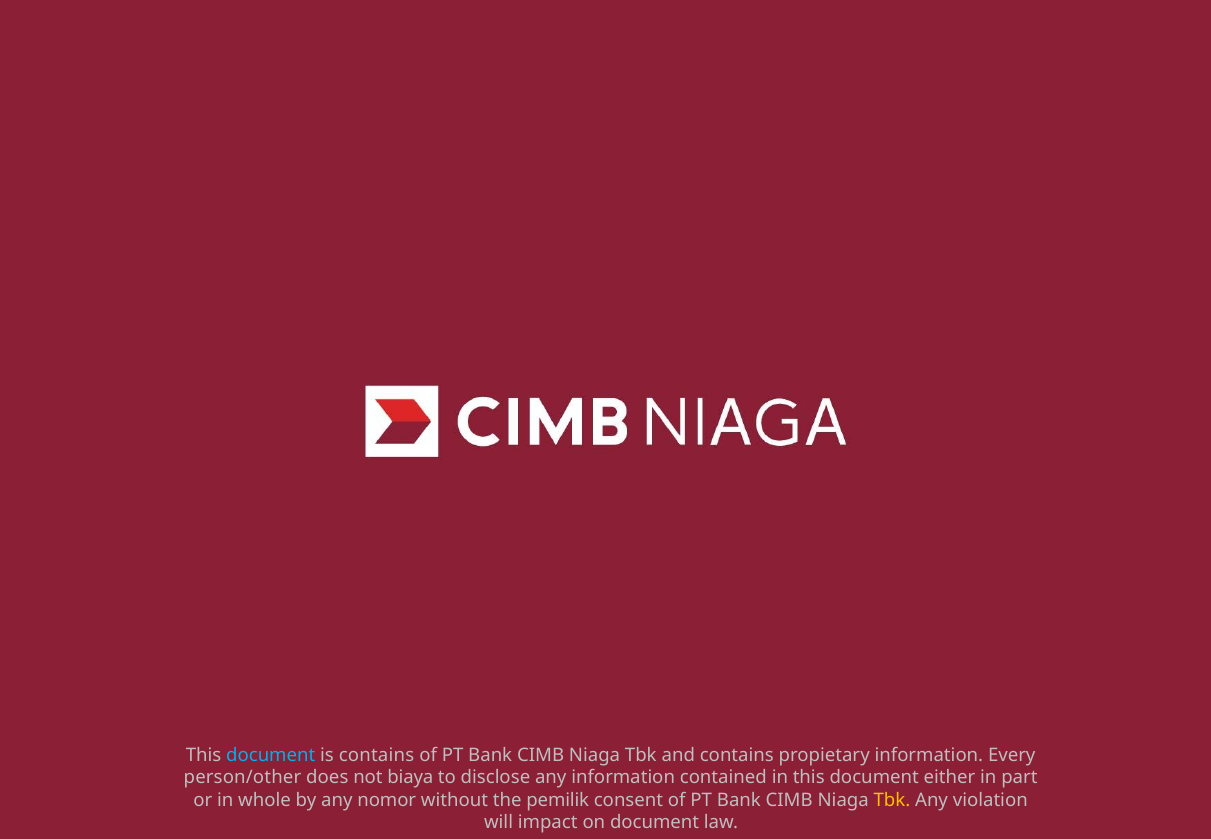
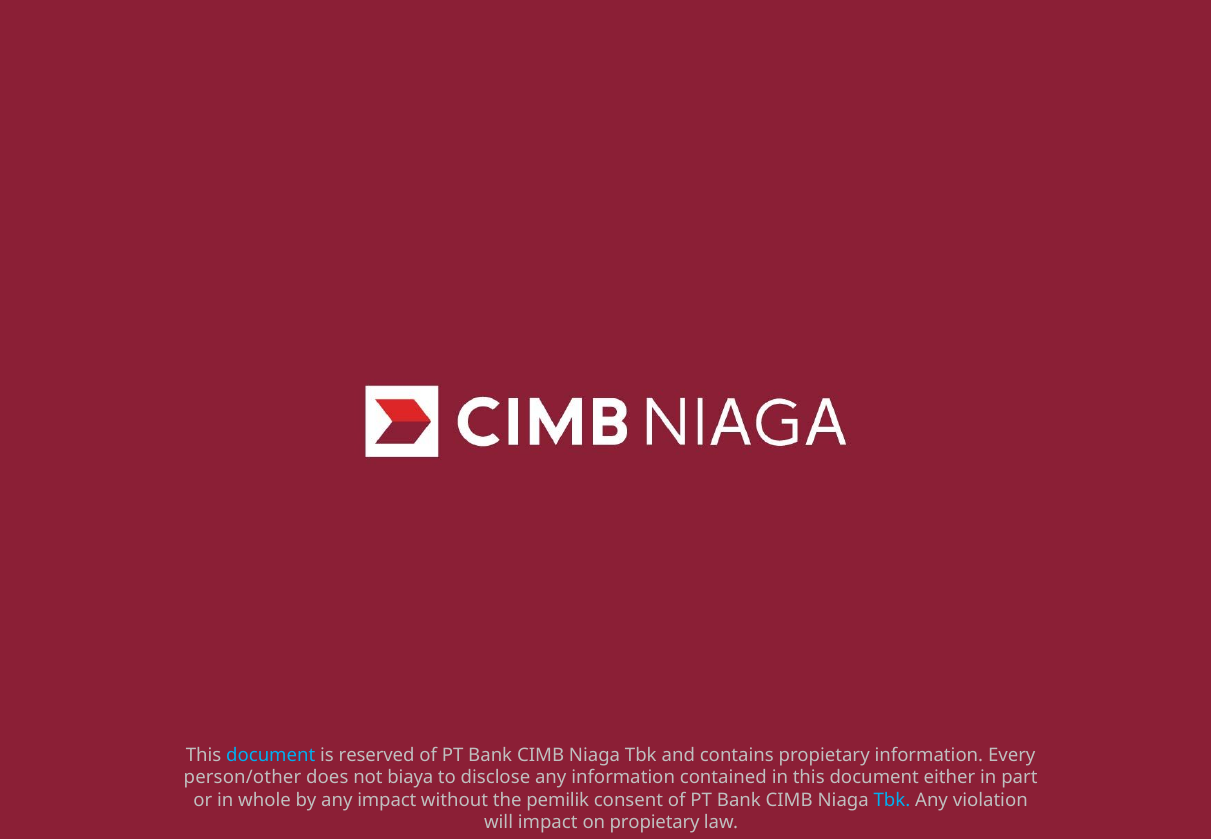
is contains: contains -> reserved (377, 755)
any nomor: nomor -> impact (387, 799)
Tbk colour: yellow -> light blue (892, 799)
on document: document -> propietary (655, 822)
